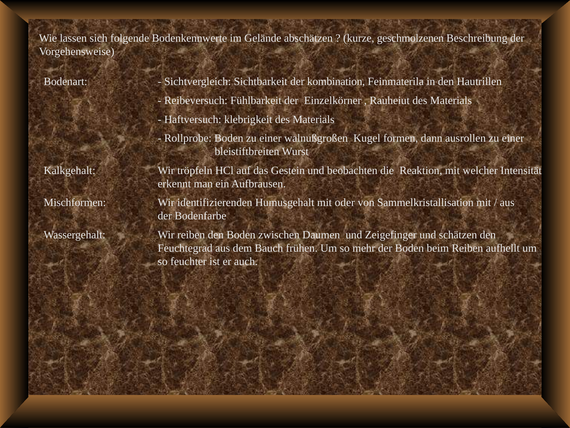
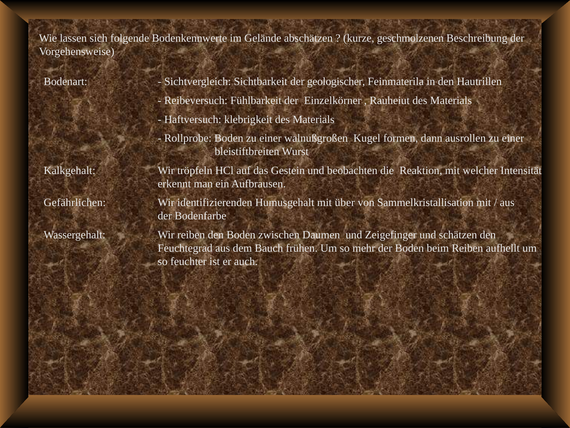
kombination: kombination -> geologischer (336, 82)
Mischformen: Mischformen -> Gefährlichen (75, 202)
oder: oder -> über (345, 202)
